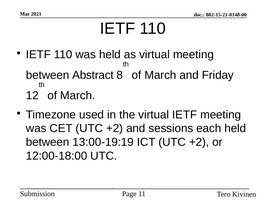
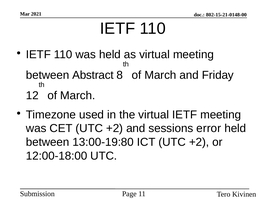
each: each -> error (209, 129)
13:00-19:19: 13:00-19:19 -> 13:00-19:80 (103, 142)
